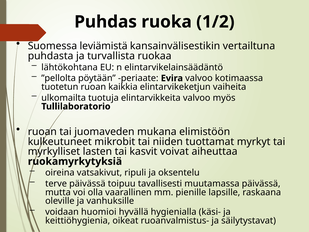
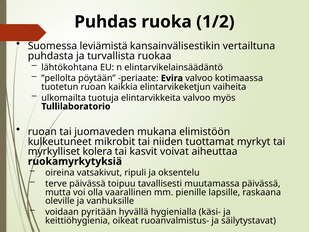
lasten: lasten -> kolera (97, 151)
huomioi: huomioi -> pyritään (99, 212)
